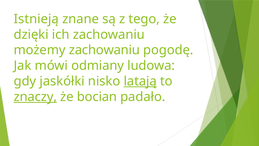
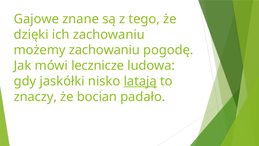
Istnieją: Istnieją -> Gajowe (36, 19)
odmiany: odmiany -> lecznicze (98, 66)
znaczy underline: present -> none (35, 97)
